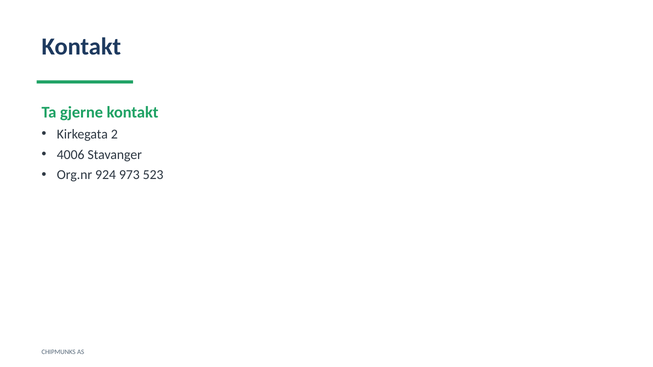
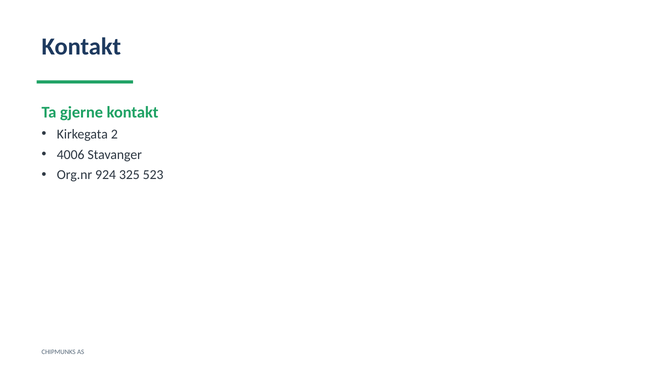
973: 973 -> 325 (129, 175)
